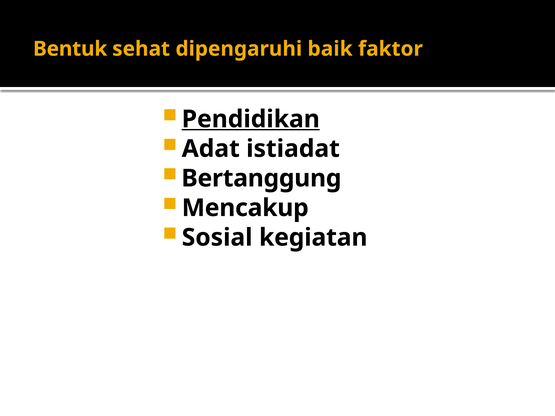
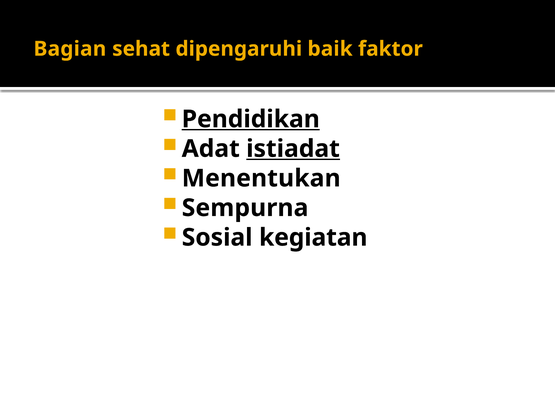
Bentuk: Bentuk -> Bagian (70, 49)
istiadat underline: none -> present (293, 149)
Bertanggung: Bertanggung -> Menentukan (261, 178)
Mencakup: Mencakup -> Sempurna (245, 208)
